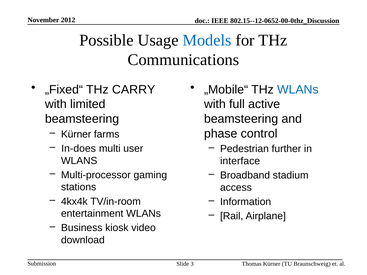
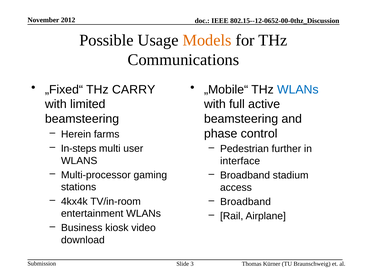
Models colour: blue -> orange (207, 40)
Kürner: Kürner -> Herein (76, 134)
In-does: In-does -> In-steps (79, 149)
Information: Information -> Broadband (246, 202)
